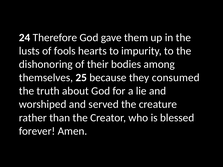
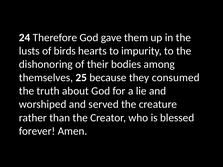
fools: fools -> birds (65, 51)
